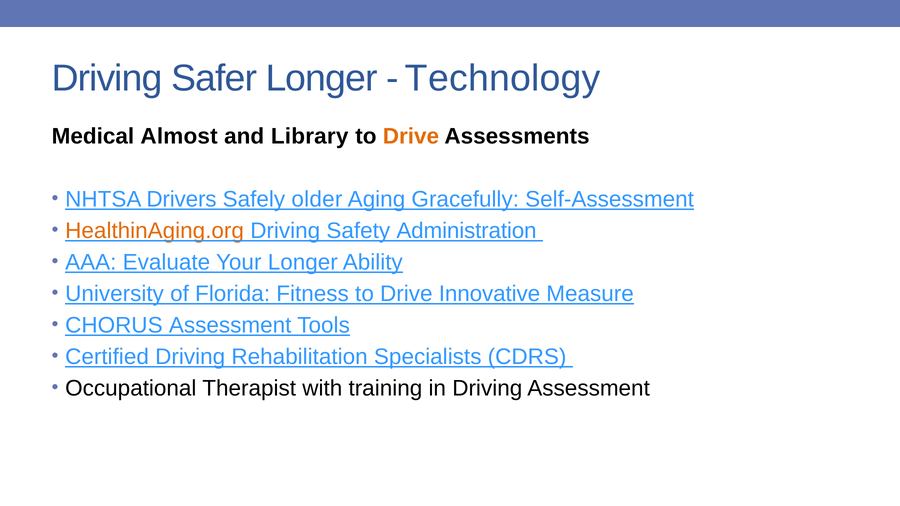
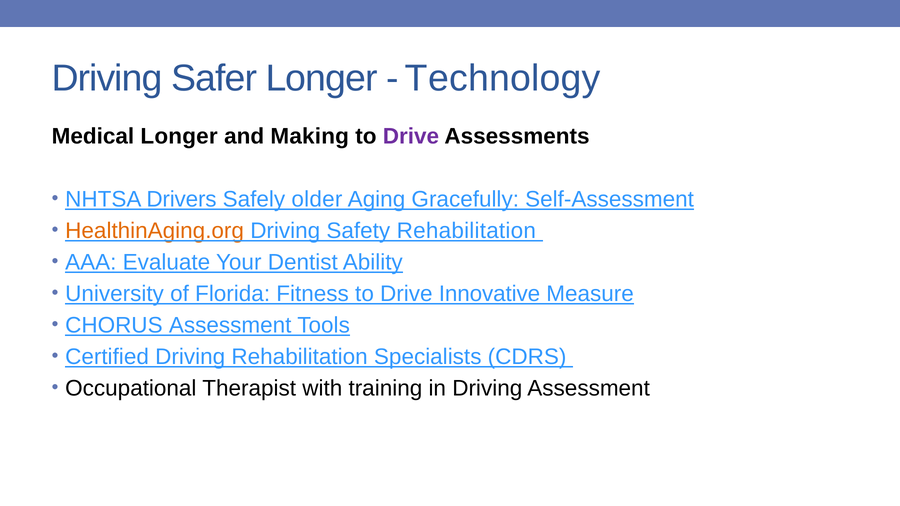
Medical Almost: Almost -> Longer (179, 137)
Library: Library -> Making (310, 137)
Drive colour: orange -> purple (411, 137)
Safety Administration: Administration -> Rehabilitation (466, 231)
Your Longer: Longer -> Dentist (303, 263)
